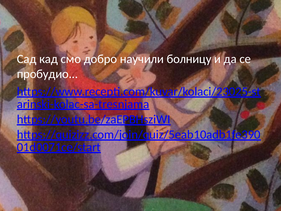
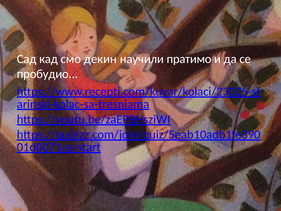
добро: добро -> декин (100, 59)
болницу: болницу -> пратимо (189, 59)
